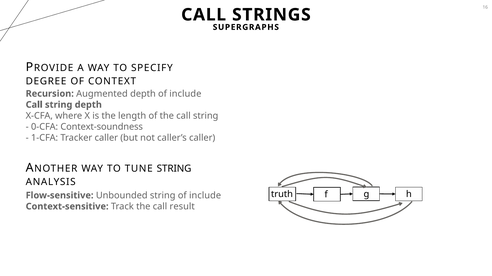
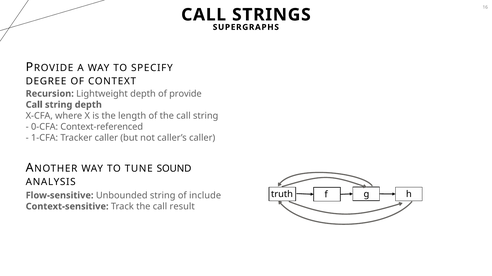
Augmented: Augmented -> Lightweight (102, 94)
depth of include: include -> provide (185, 94)
Context-soundness: Context-soundness -> Context-referenced (102, 127)
TUNE STRING: STRING -> SOUND (174, 169)
